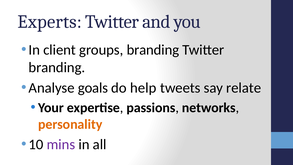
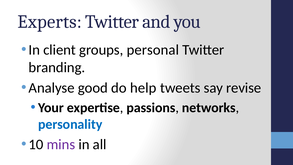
groups branding: branding -> personal (153, 50)
goals: goals -> good (93, 88)
relate: relate -> revise (244, 88)
personality colour: orange -> blue (70, 124)
